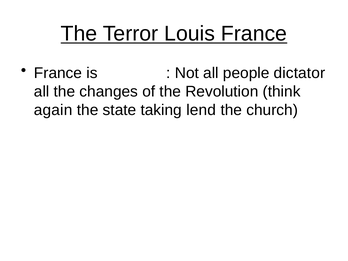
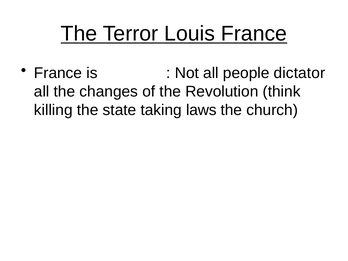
again: again -> killing (53, 110)
lend: lend -> laws (201, 110)
